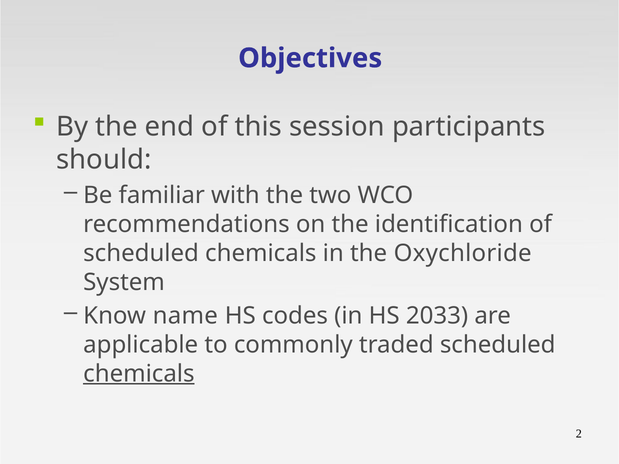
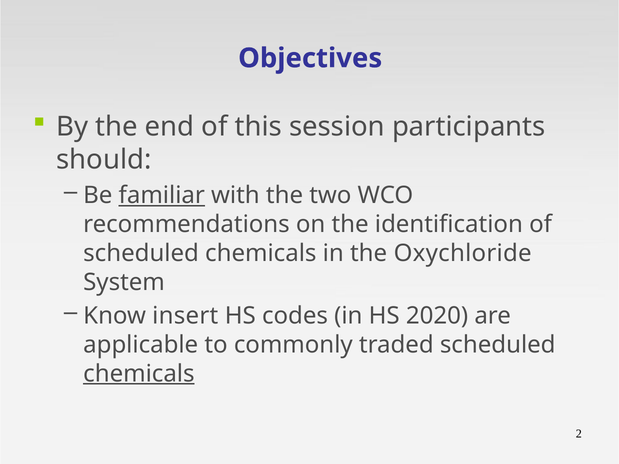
familiar underline: none -> present (162, 196)
name: name -> insert (185, 316)
2033: 2033 -> 2020 (437, 316)
